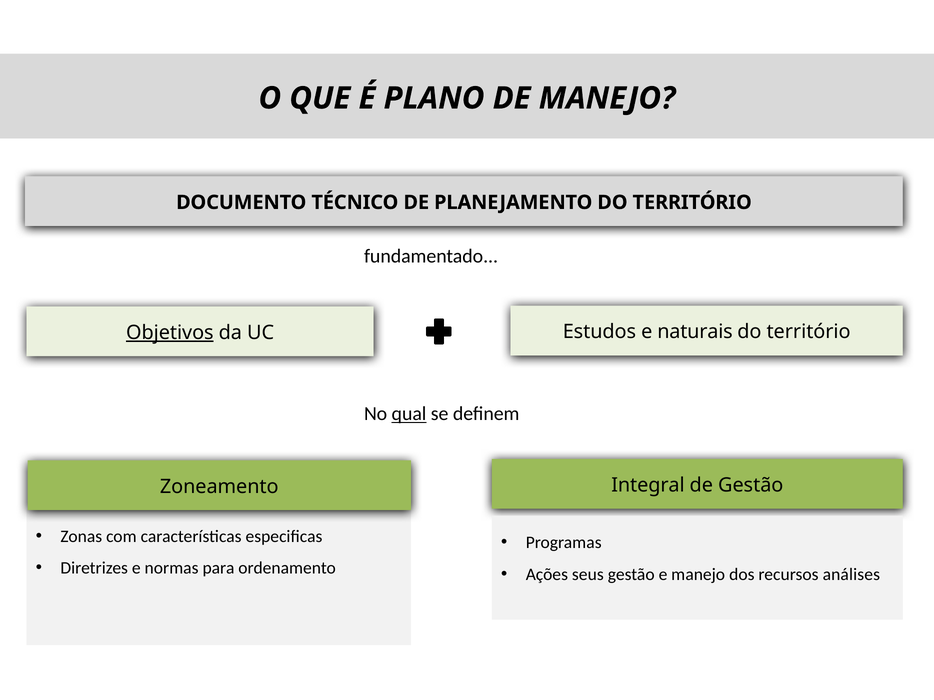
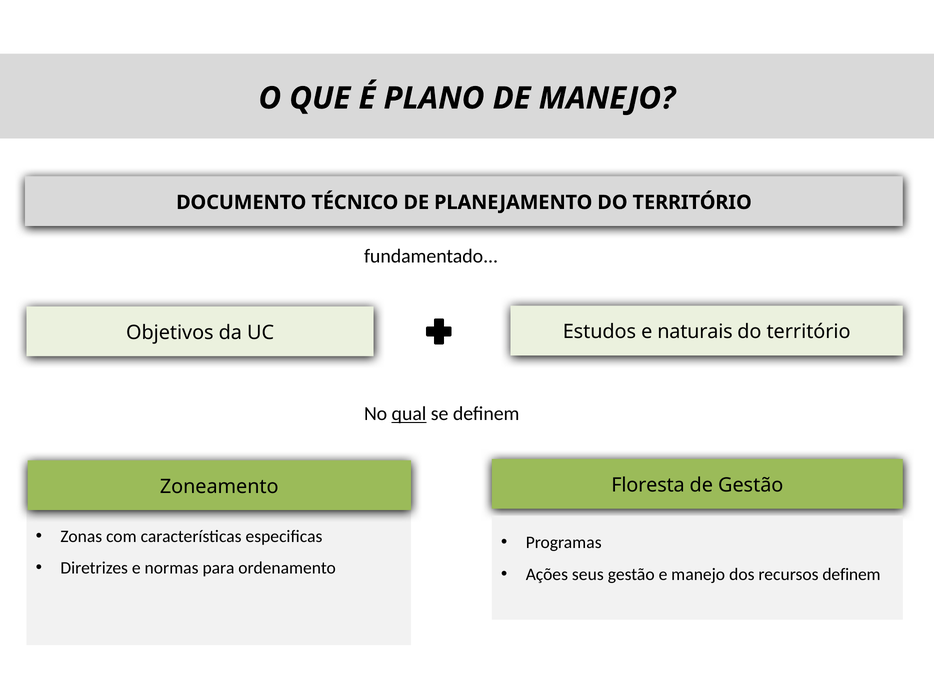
Objetivos underline: present -> none (170, 333)
Integral: Integral -> Floresta (648, 486)
recursos análises: análises -> definem (851, 575)
